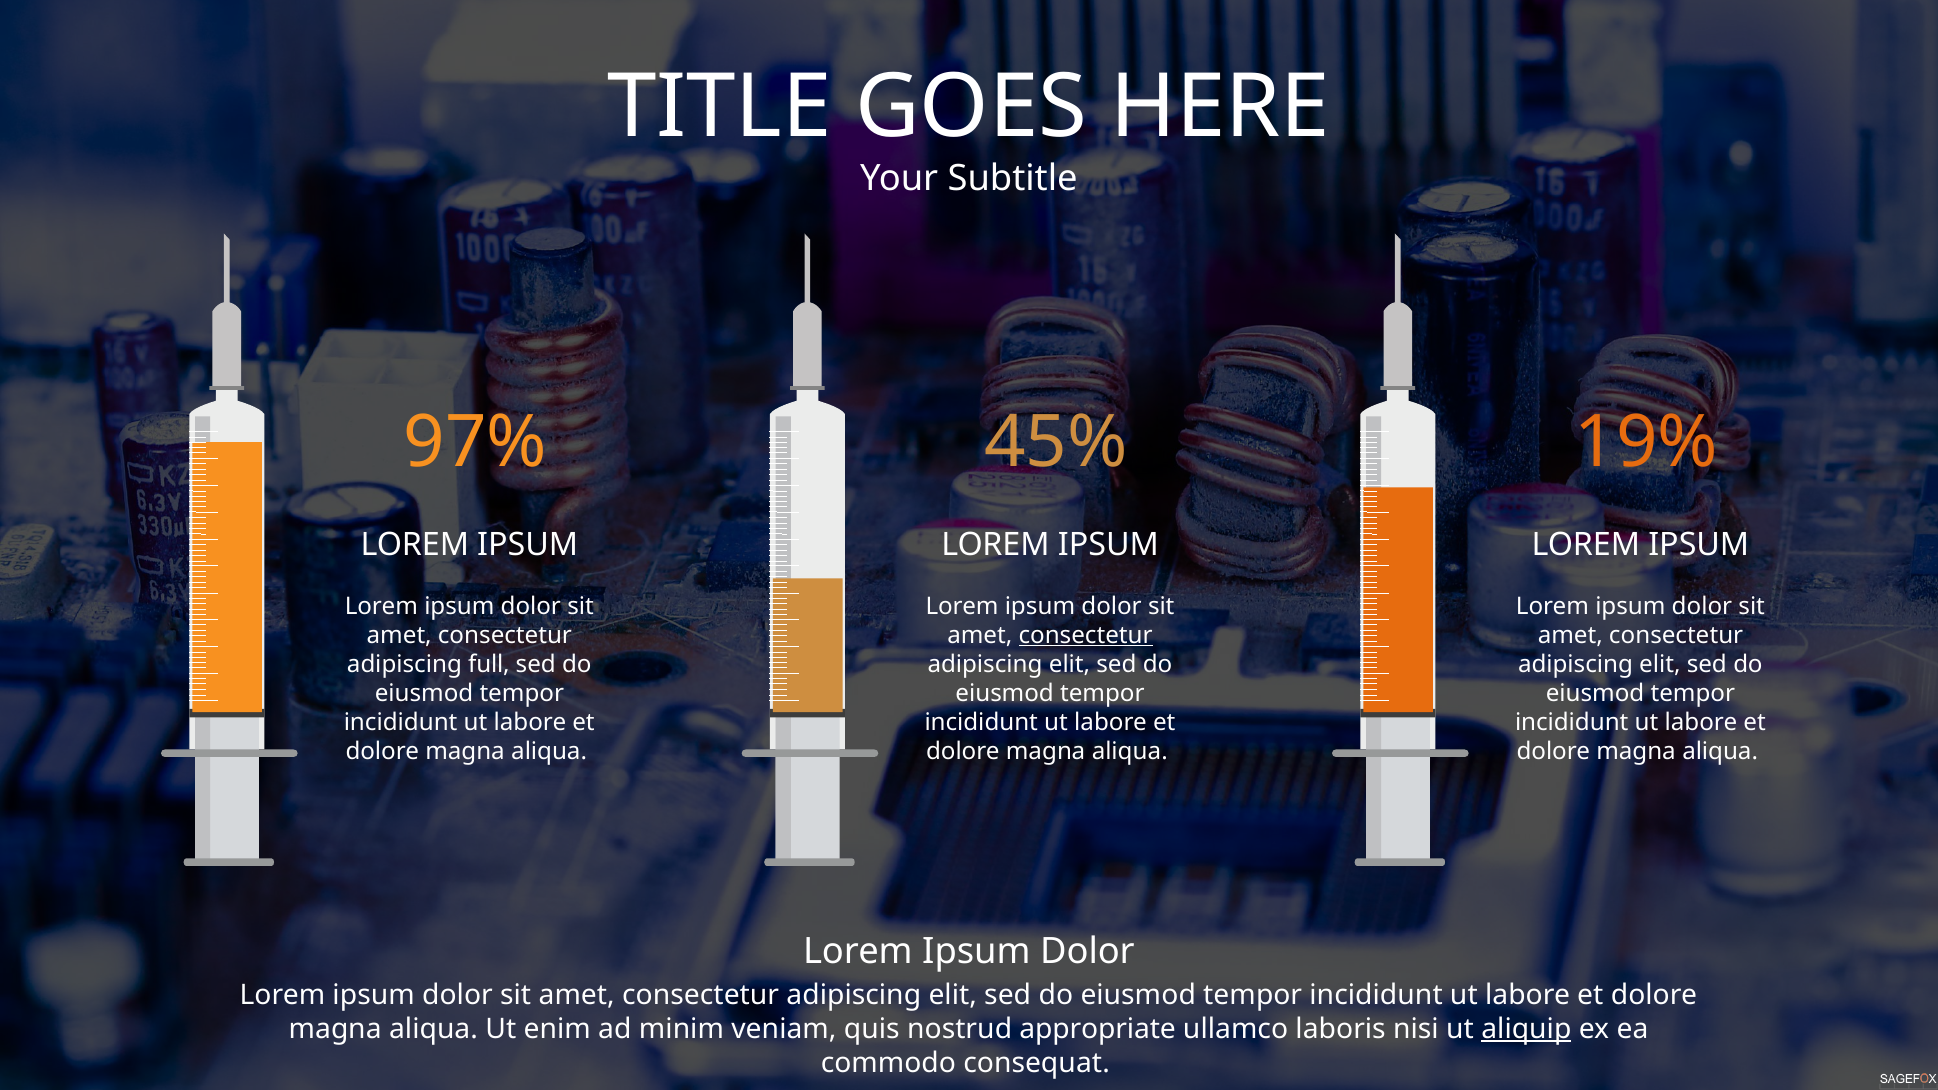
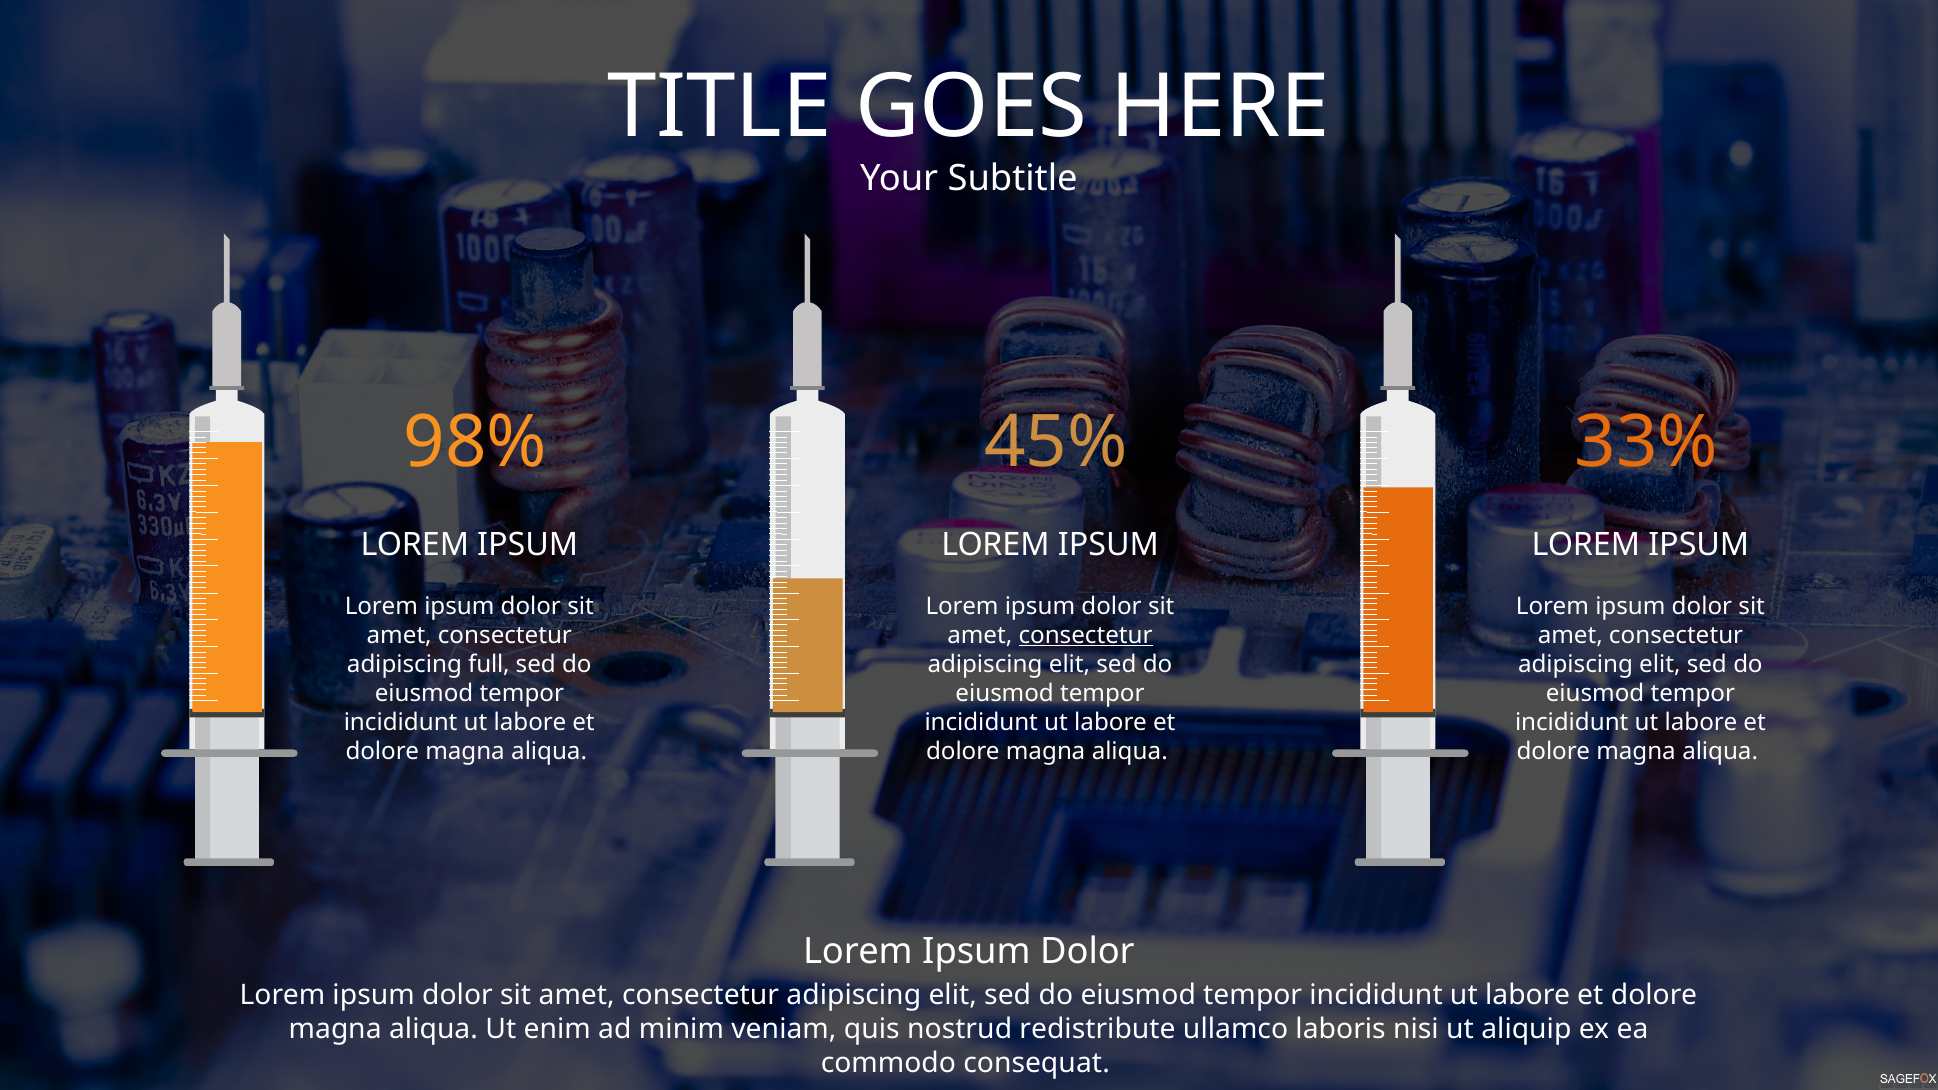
97%: 97% -> 98% (475, 443)
19%: 19% -> 33% (1646, 443)
appropriate: appropriate -> redistribute (1098, 1029)
aliquip underline: present -> none (1526, 1029)
